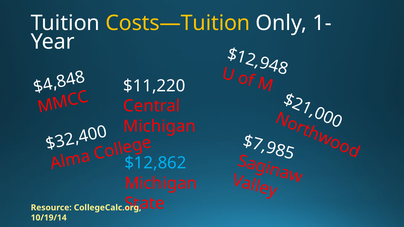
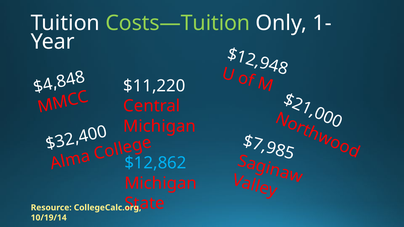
Costs—Tuition colour: yellow -> light green (178, 23)
